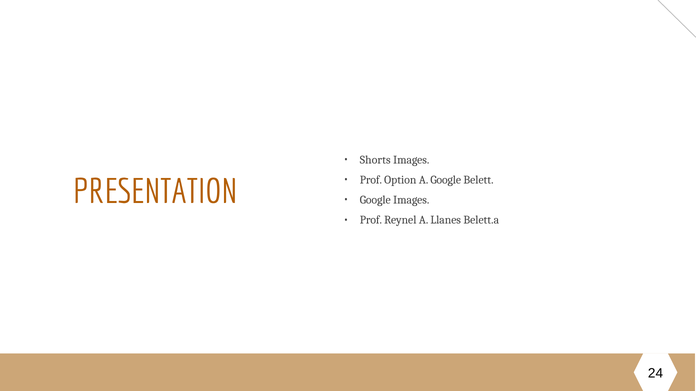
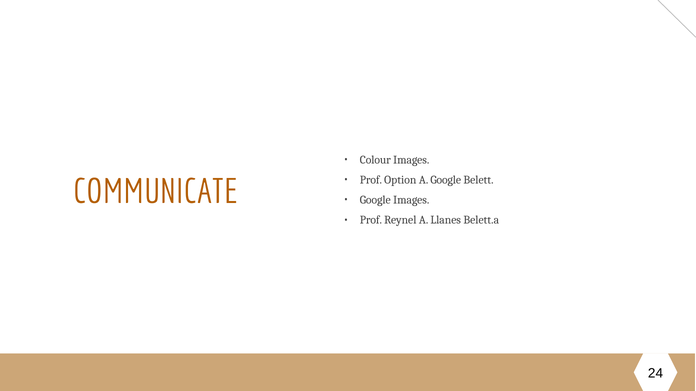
Shorts: Shorts -> Colour (375, 160)
PRESENTATION: PRESENTATION -> COMMUNICATE (155, 192)
